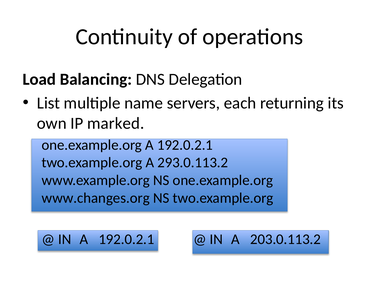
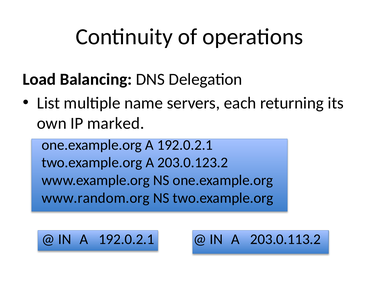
293.0.113.2: 293.0.113.2 -> 203.0.123.2 (193, 163)
www.changes.org: www.changes.org -> www.random.org (96, 198)
